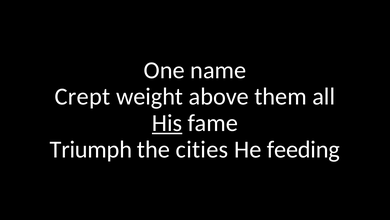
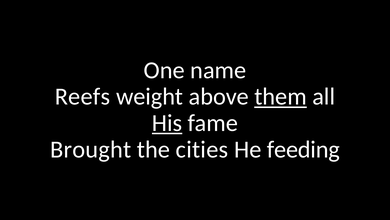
Crept: Crept -> Reefs (82, 96)
them underline: none -> present (281, 96)
Triumph: Triumph -> Brought (91, 149)
